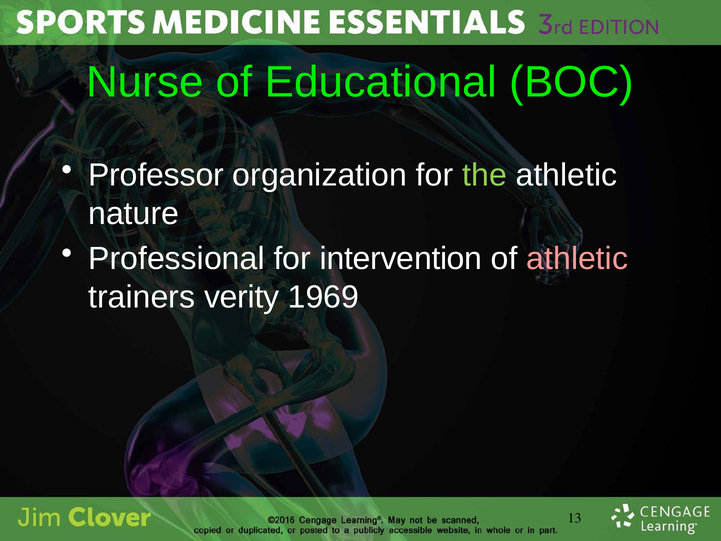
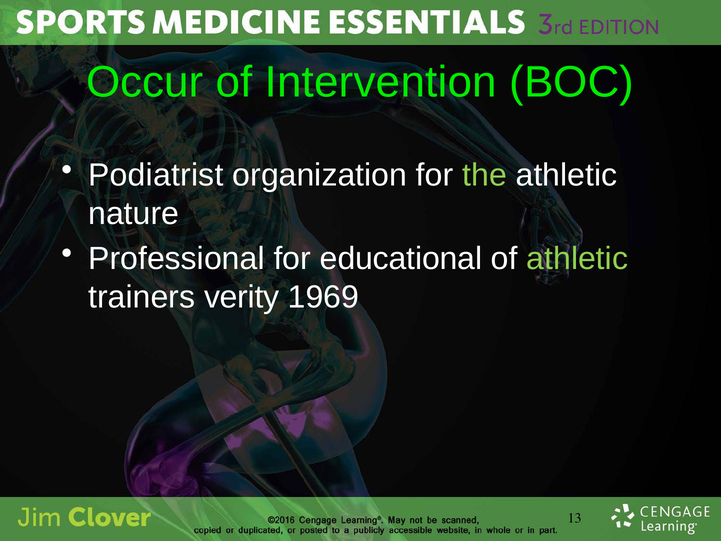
Nurse: Nurse -> Occur (145, 82)
Educational: Educational -> Intervention (381, 82)
Professor: Professor -> Podiatrist (156, 175)
intervention: intervention -> educational (401, 259)
athletic colour: pink -> light green (577, 259)
